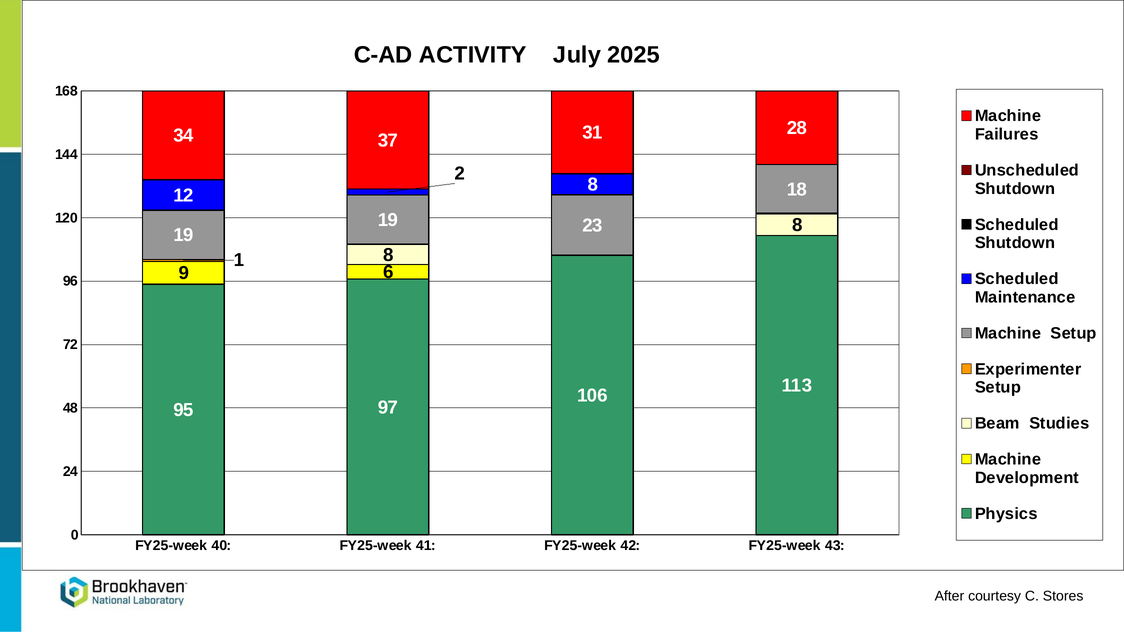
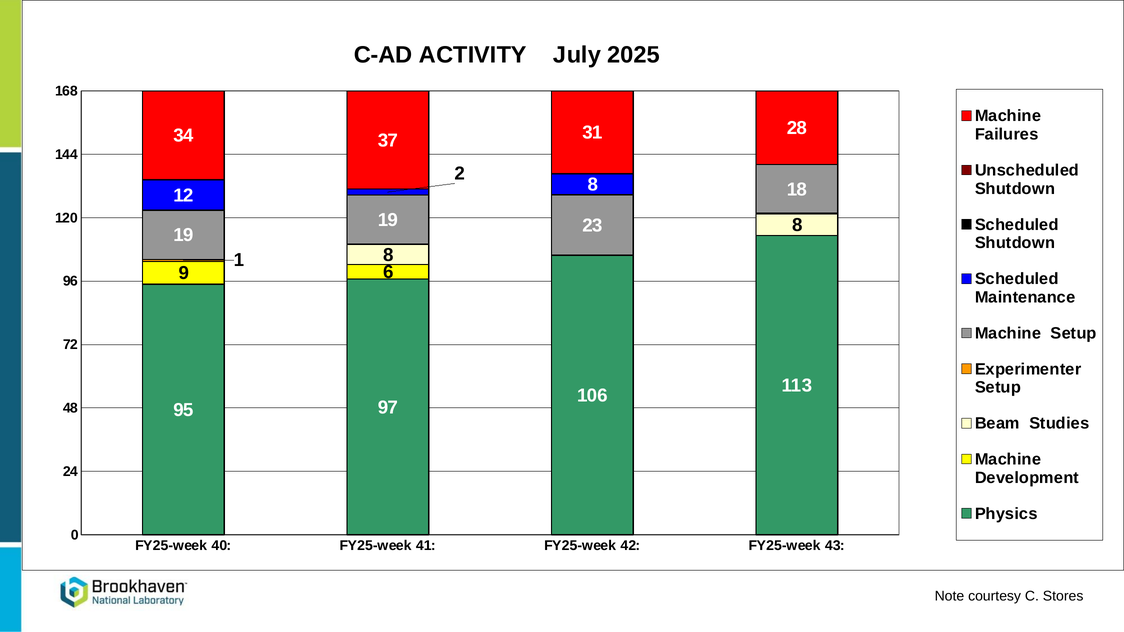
After: After -> Note (949, 596)
